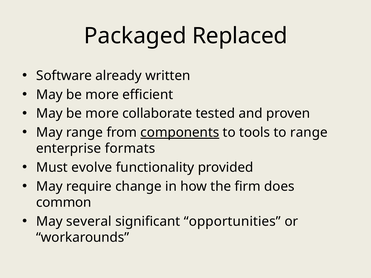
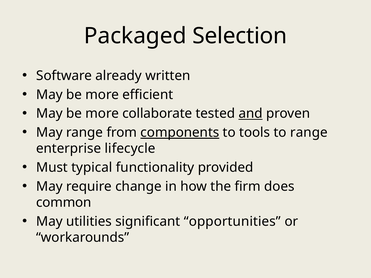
Replaced: Replaced -> Selection (240, 36)
and underline: none -> present (251, 114)
formats: formats -> lifecycle (130, 149)
evolve: evolve -> typical (92, 168)
several: several -> utilities (89, 222)
